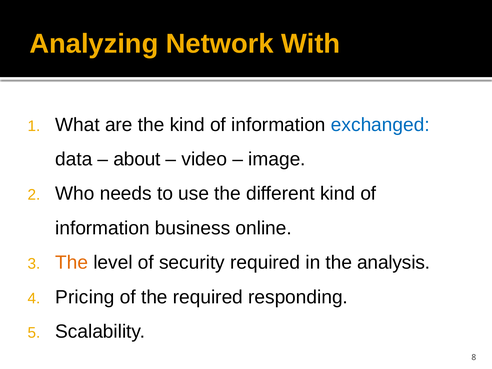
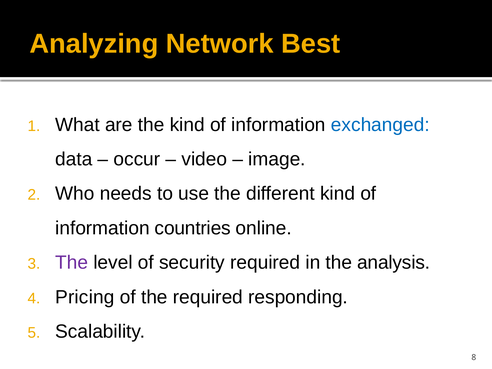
With: With -> Best (311, 44)
about: about -> occur (137, 159)
business: business -> countries (193, 228)
The colour: orange -> purple (72, 263)
